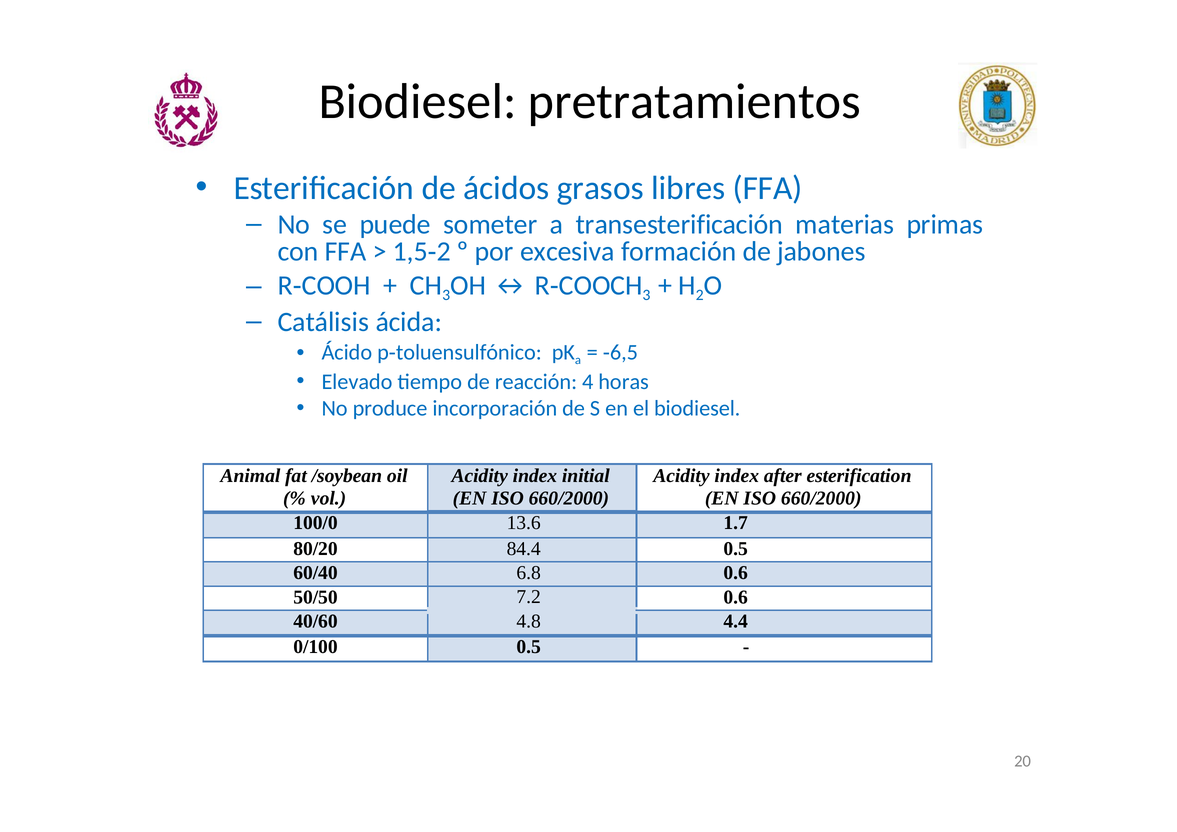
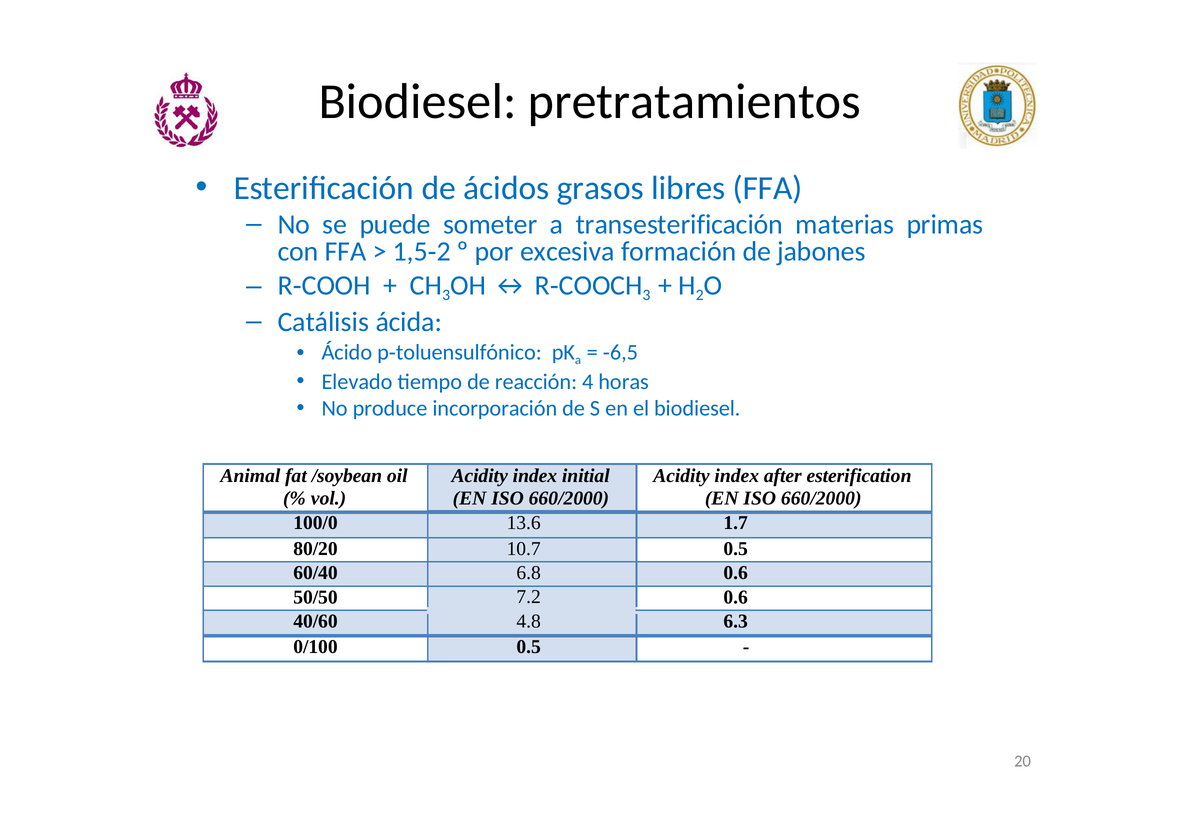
84.4: 84.4 -> 10.7 (524, 548)
4.4: 4.4 -> 6.3 (736, 621)
